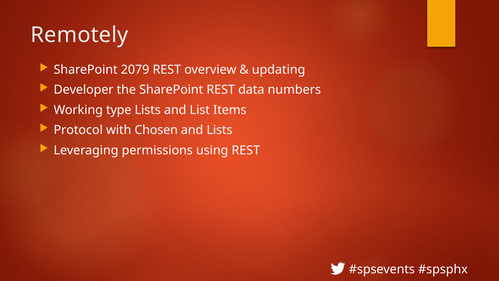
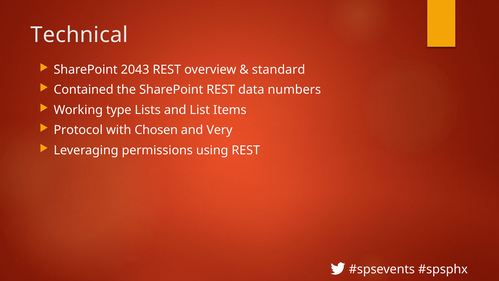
Remotely: Remotely -> Technical (79, 35)
2079: 2079 -> 2043 (135, 70)
updating: updating -> standard (279, 70)
Developer: Developer -> Contained (84, 90)
and Lists: Lists -> Very (219, 130)
